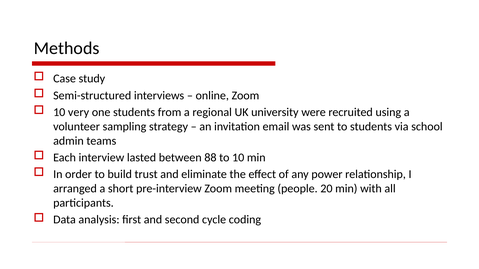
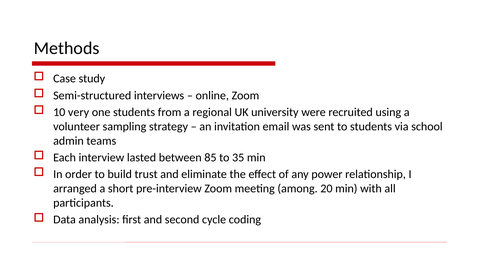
88: 88 -> 85 (210, 158)
to 10: 10 -> 35 (238, 158)
people: people -> among (298, 189)
